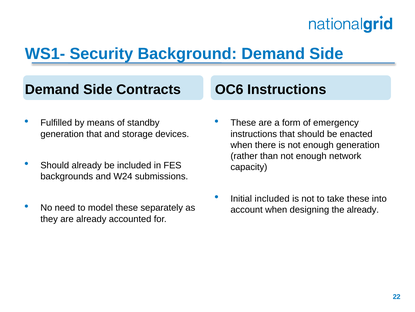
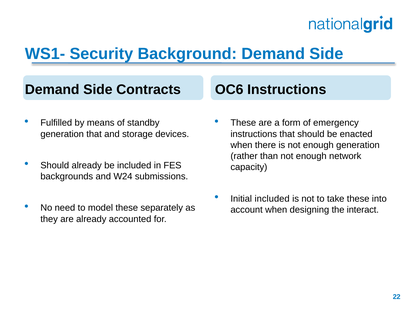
the already: already -> interact (363, 209)
